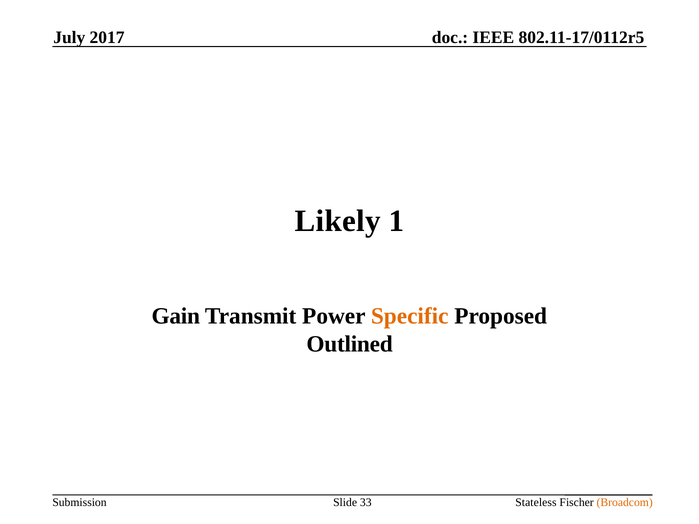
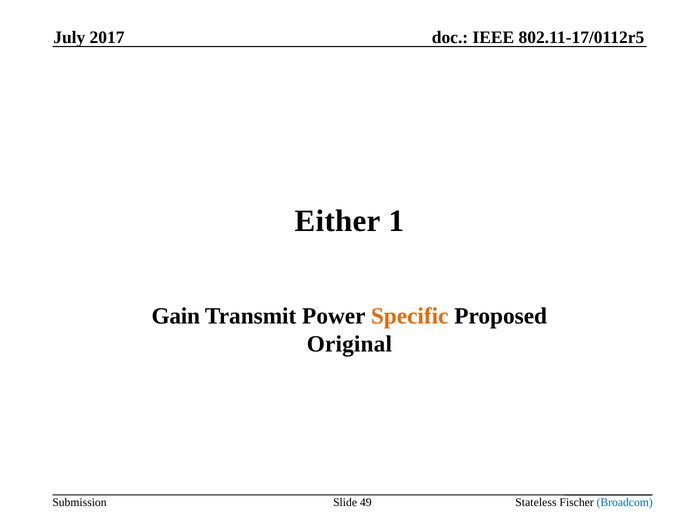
Likely: Likely -> Either (338, 221)
Outlined: Outlined -> Original (349, 344)
33: 33 -> 49 (366, 503)
Broadcom colour: orange -> blue (625, 503)
